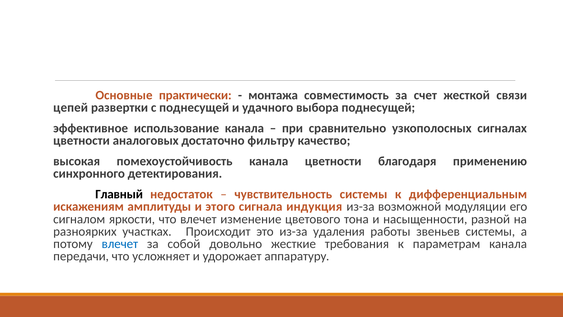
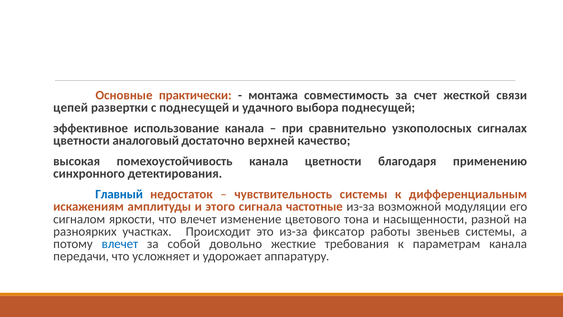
аналоговых: аналоговых -> аналоговый (146, 141)
фильтру: фильтру -> верхней (271, 141)
Главный colour: black -> blue (119, 194)
индукция: индукция -> частотные (314, 207)
удаления: удаления -> фиксатор (339, 231)
